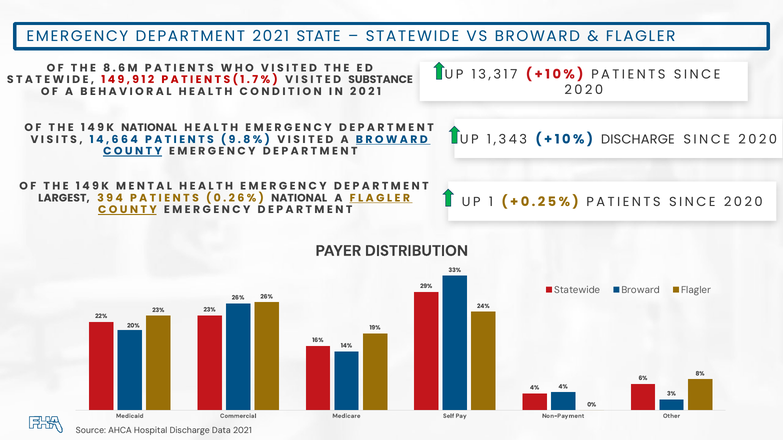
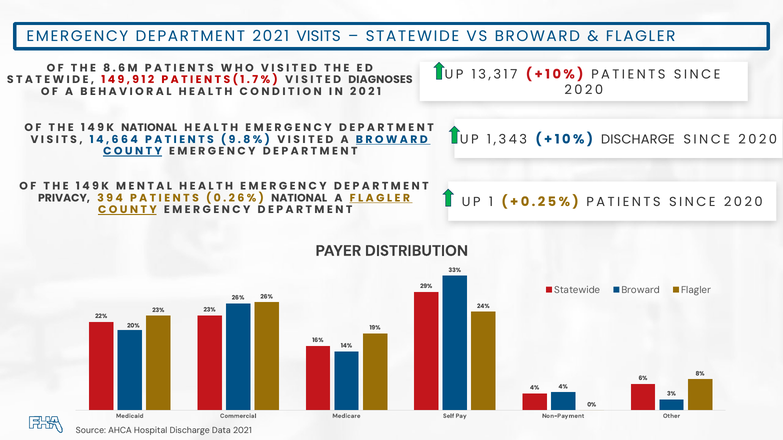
2021 STATE: STATE -> VISITS (319, 36)
SUBSTANCE: SUBSTANCE -> DIAGNOSES (380, 80)
LARGEST: LARGEST -> PRIVACY (64, 198)
